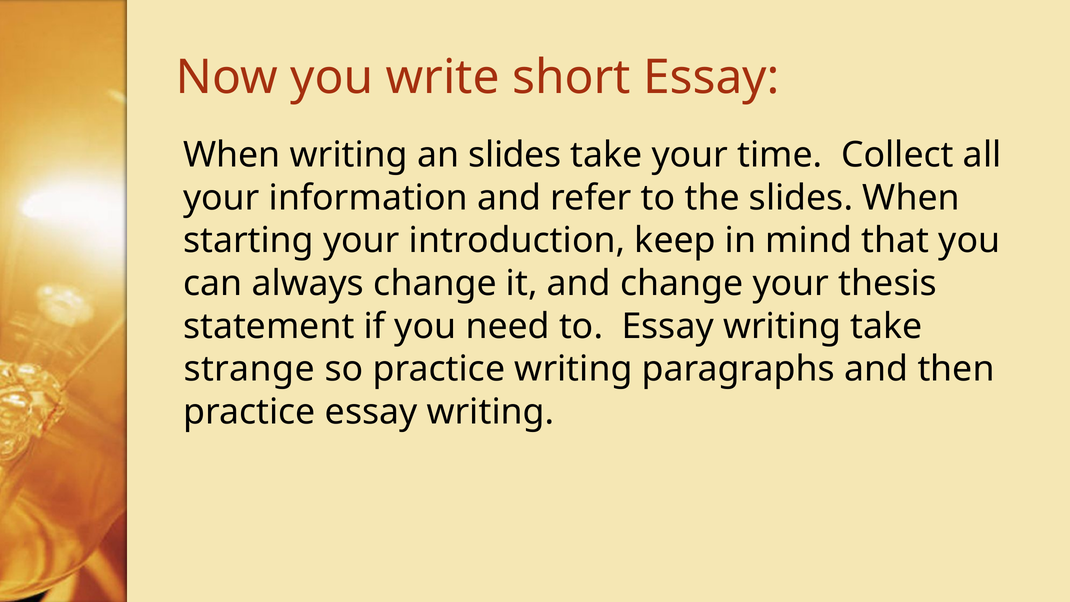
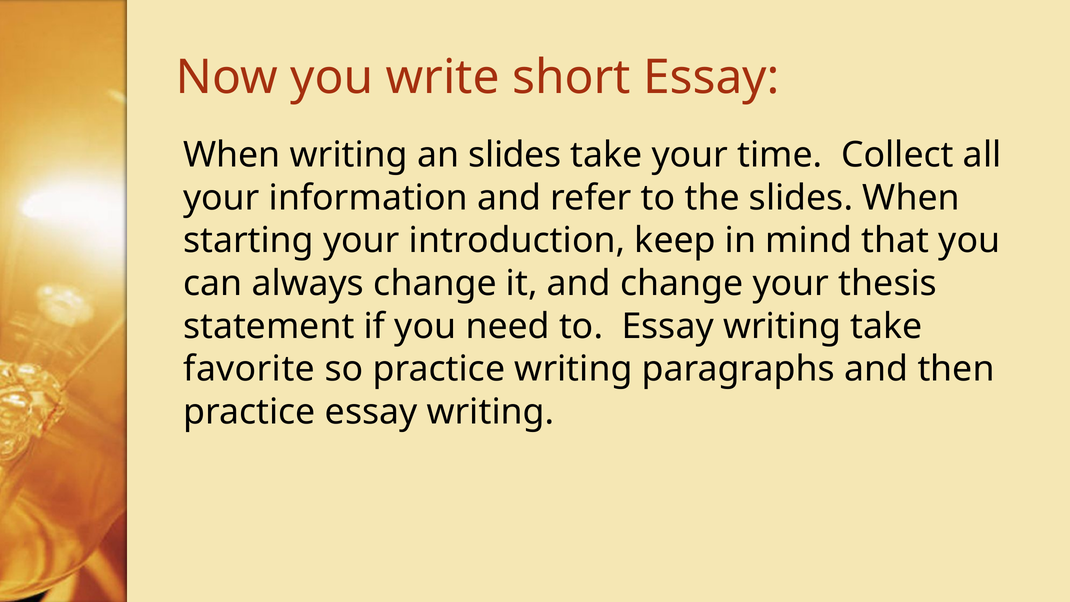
strange: strange -> favorite (249, 369)
